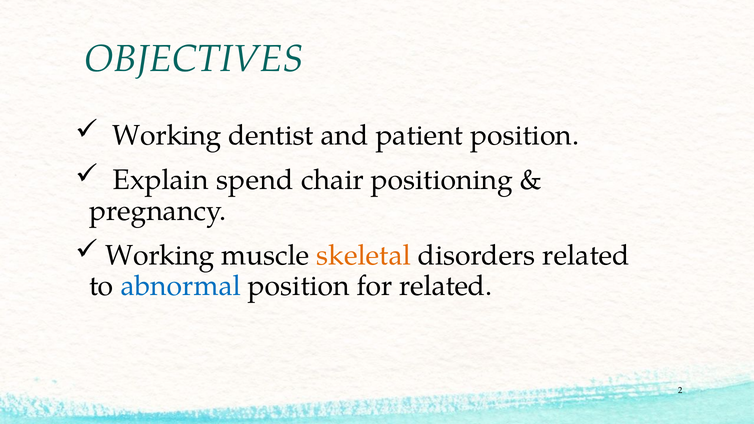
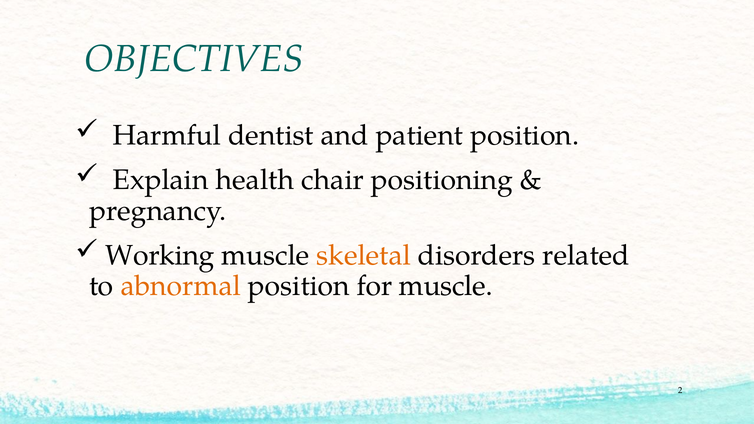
Working: Working -> Harmful (167, 136)
spend: spend -> health (255, 180)
abnormal colour: blue -> orange (181, 286)
for related: related -> muscle (446, 286)
